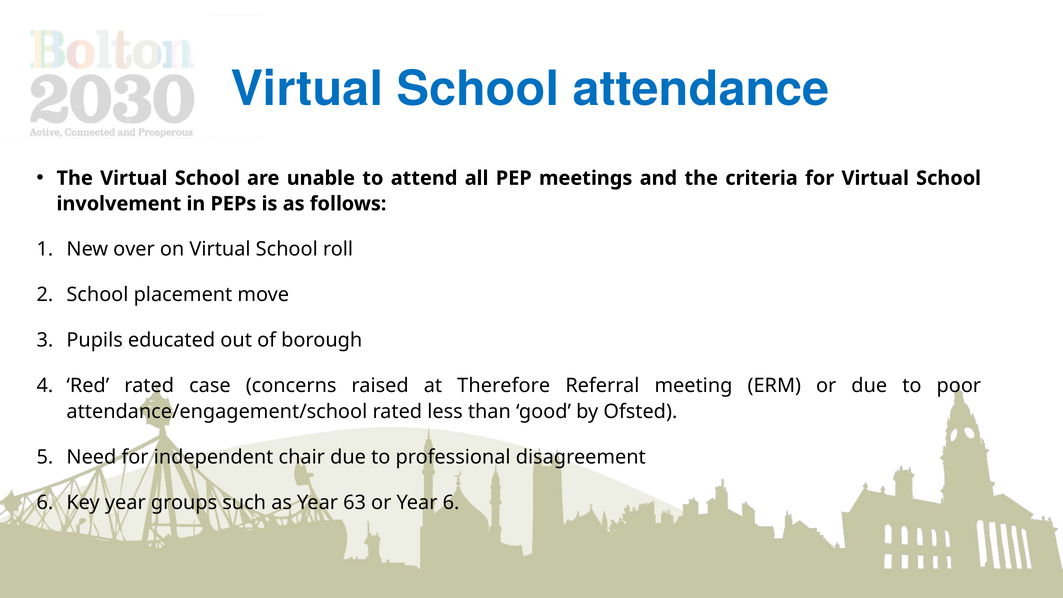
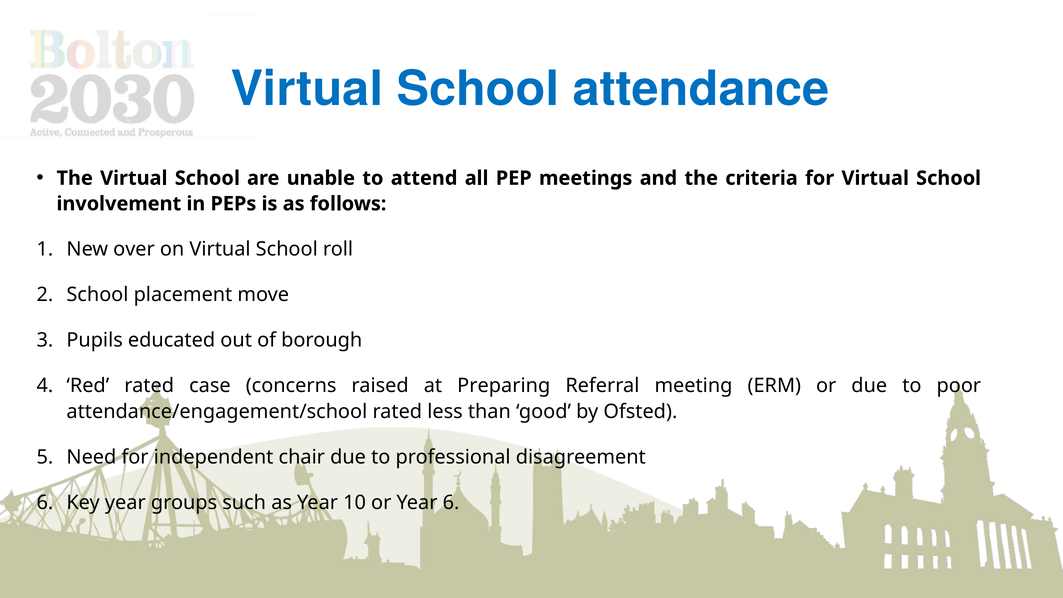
Therefore: Therefore -> Preparing (504, 386)
63: 63 -> 10 (355, 502)
